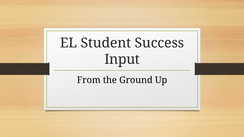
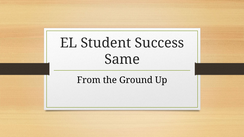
Input: Input -> Same (122, 60)
